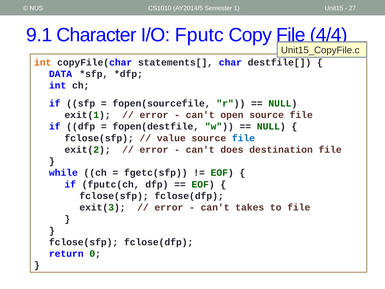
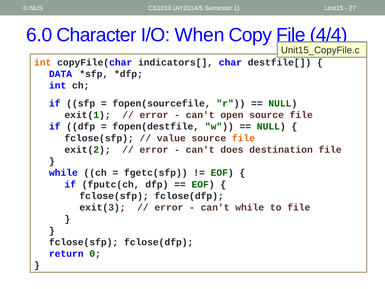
9.1: 9.1 -> 6.0 (39, 35)
Fputc: Fputc -> When (200, 35)
statements[: statements[ -> indicators[ (176, 62)
file colour: blue -> orange (243, 138)
can't takes: takes -> while (250, 207)
